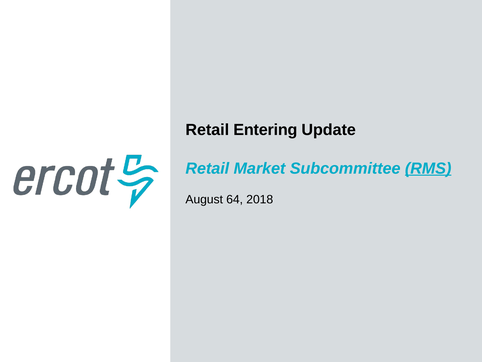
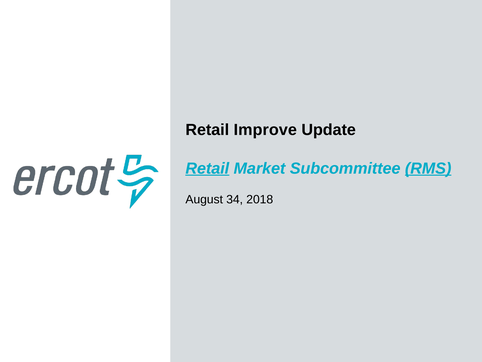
Entering: Entering -> Improve (265, 130)
Retail underline: none -> present (207, 168)
64: 64 -> 34 (235, 199)
